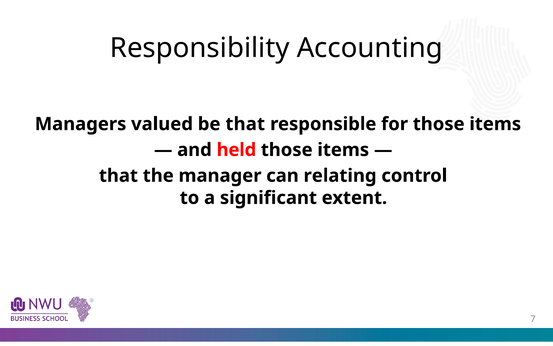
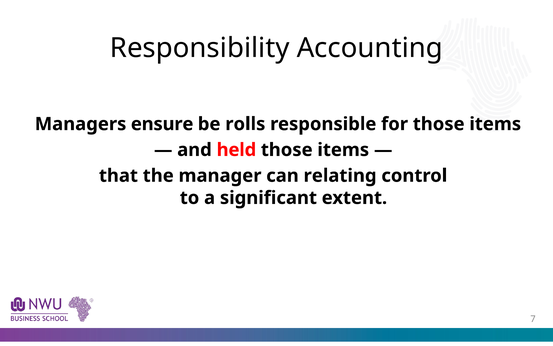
valued: valued -> ensure (162, 124)
be that: that -> rolls (245, 124)
